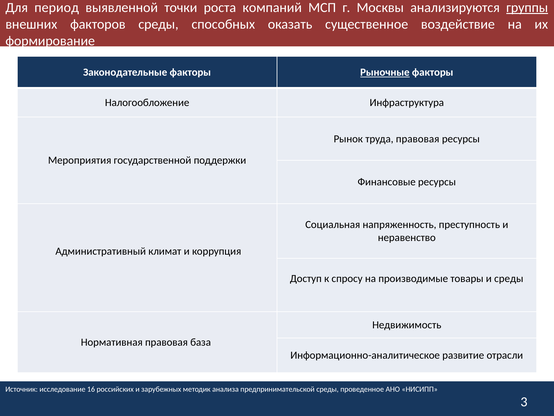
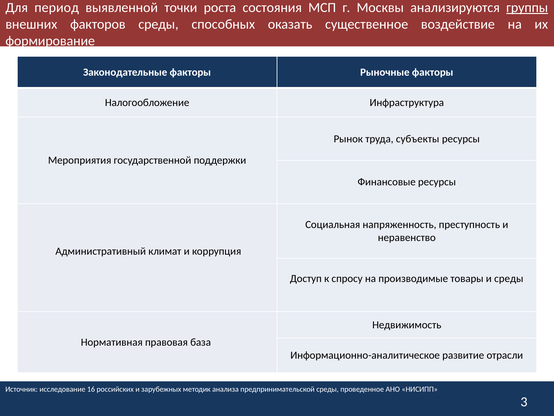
компаний: компаний -> состояния (272, 8)
Рыночные underline: present -> none (385, 72)
труда правовая: правовая -> субъекты (418, 139)
